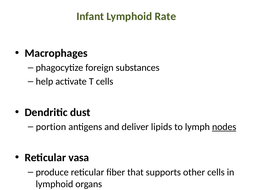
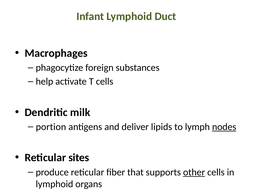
Rate: Rate -> Duct (165, 16)
dust: dust -> milk (80, 112)
vasa: vasa -> sites (79, 157)
other underline: none -> present (194, 172)
